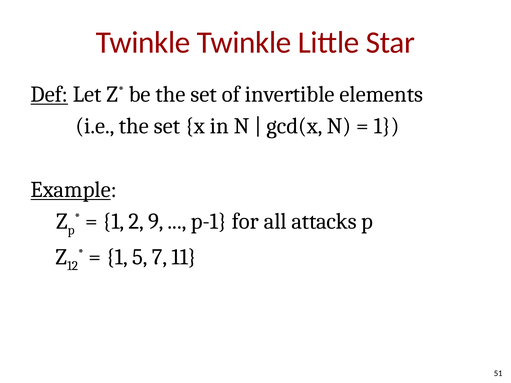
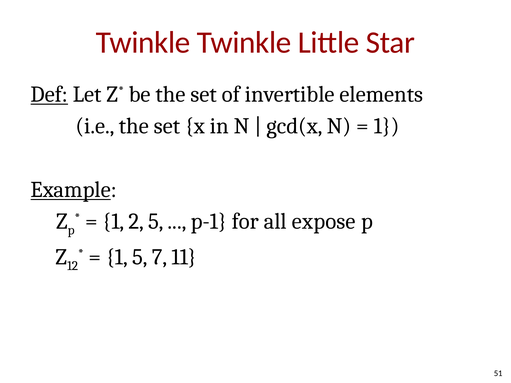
2 9: 9 -> 5 (156, 222)
attacks: attacks -> expose (324, 222)
